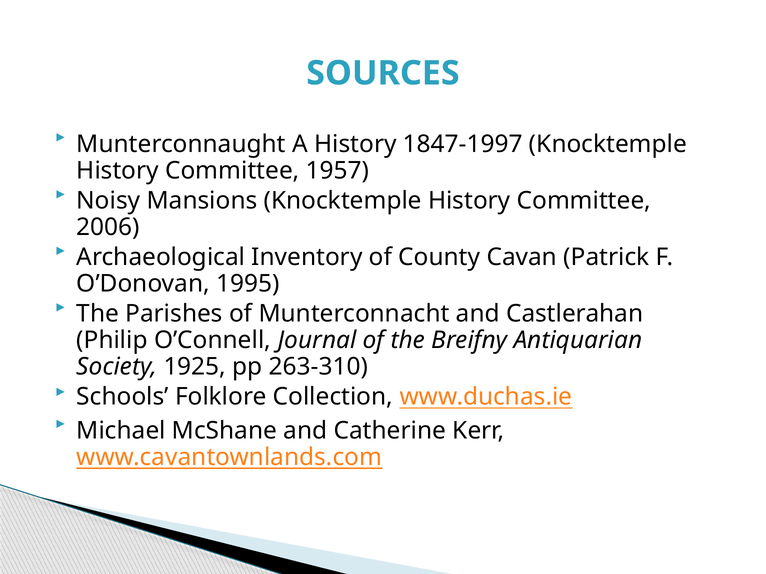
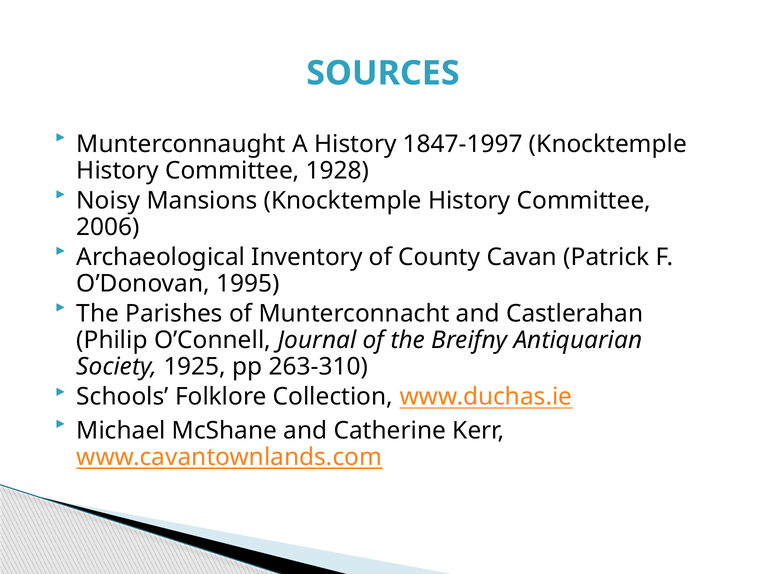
1957: 1957 -> 1928 (337, 171)
